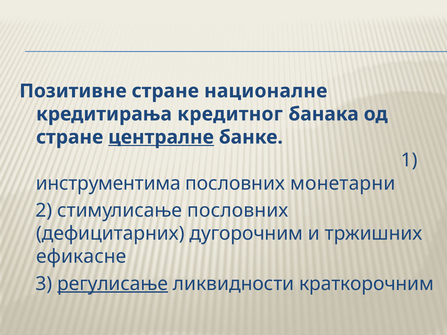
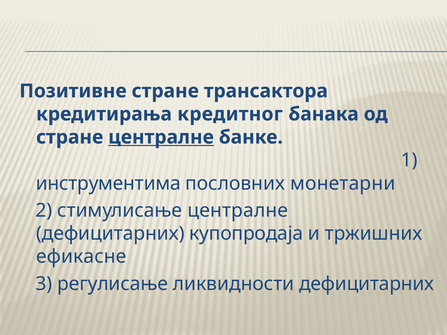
националне: националне -> трансактора (266, 91)
стимулисање пословних: пословних -> централне (238, 211)
дугорочним: дугорочним -> купопродаја (246, 234)
регулисање underline: present -> none (113, 284)
ликвидности краткорочним: краткорочним -> дефицитарних (367, 284)
